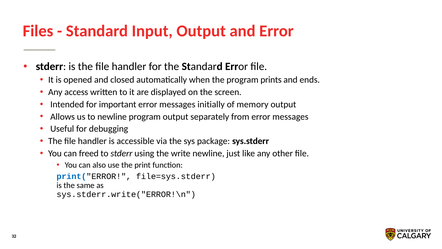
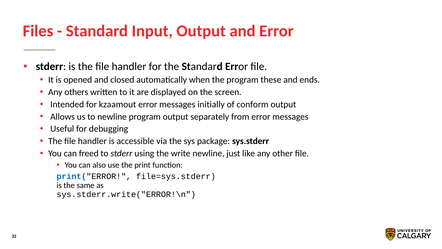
prints: prints -> these (271, 80)
access: access -> others (76, 92)
important: important -> kzaamout (118, 104)
memory: memory -> conform (253, 104)
